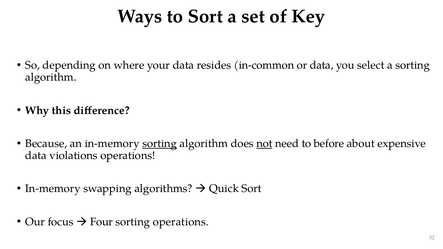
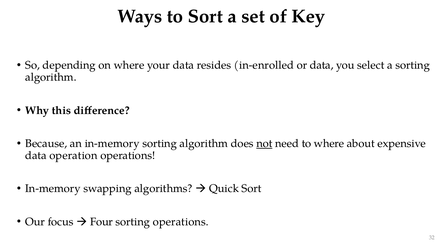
in-common: in-common -> in-enrolled (264, 65)
sorting underline: present -> none (160, 144)
to before: before -> where (329, 144)
violations: violations -> operation (74, 156)
